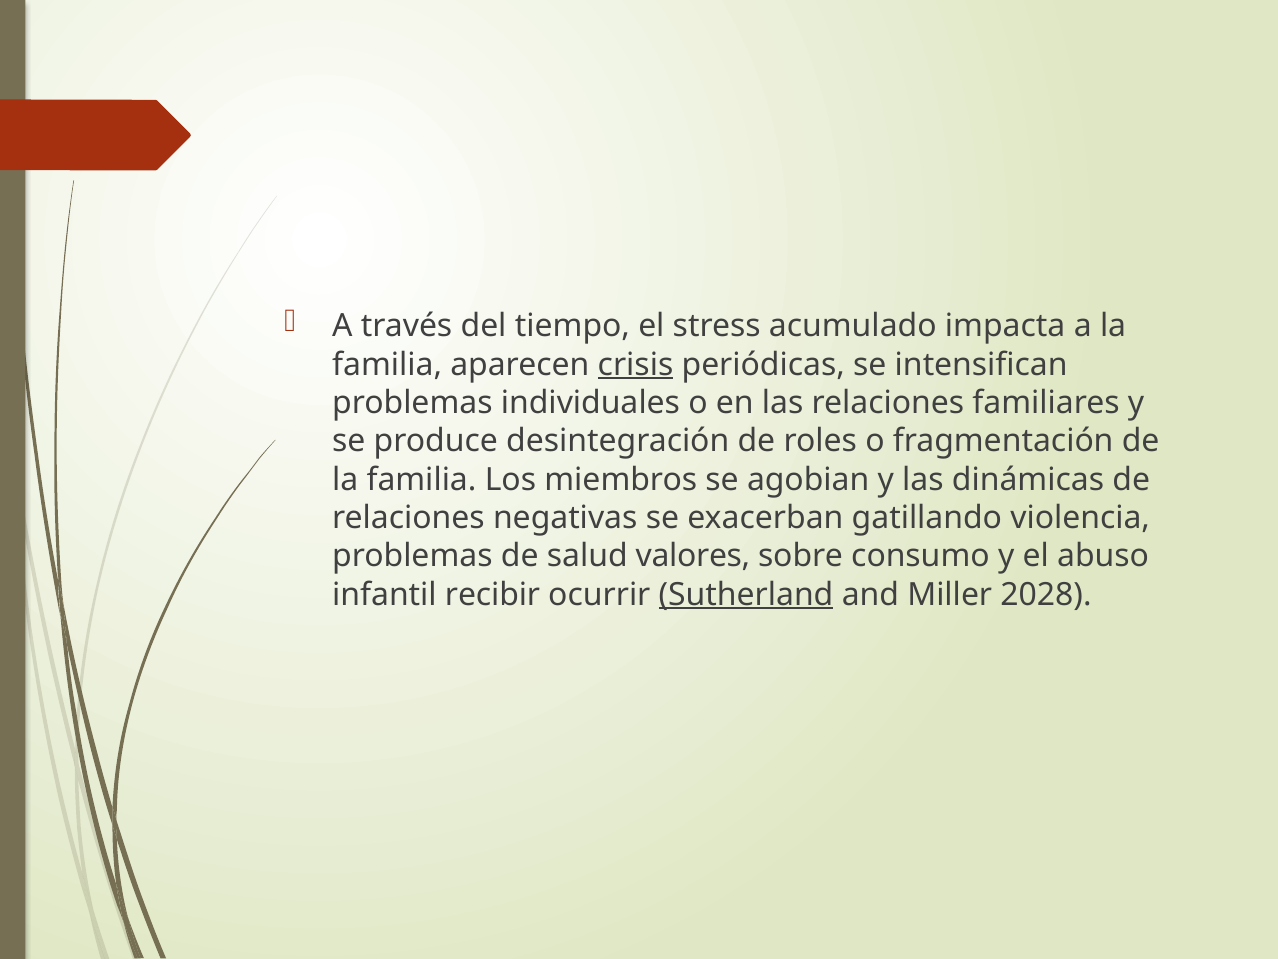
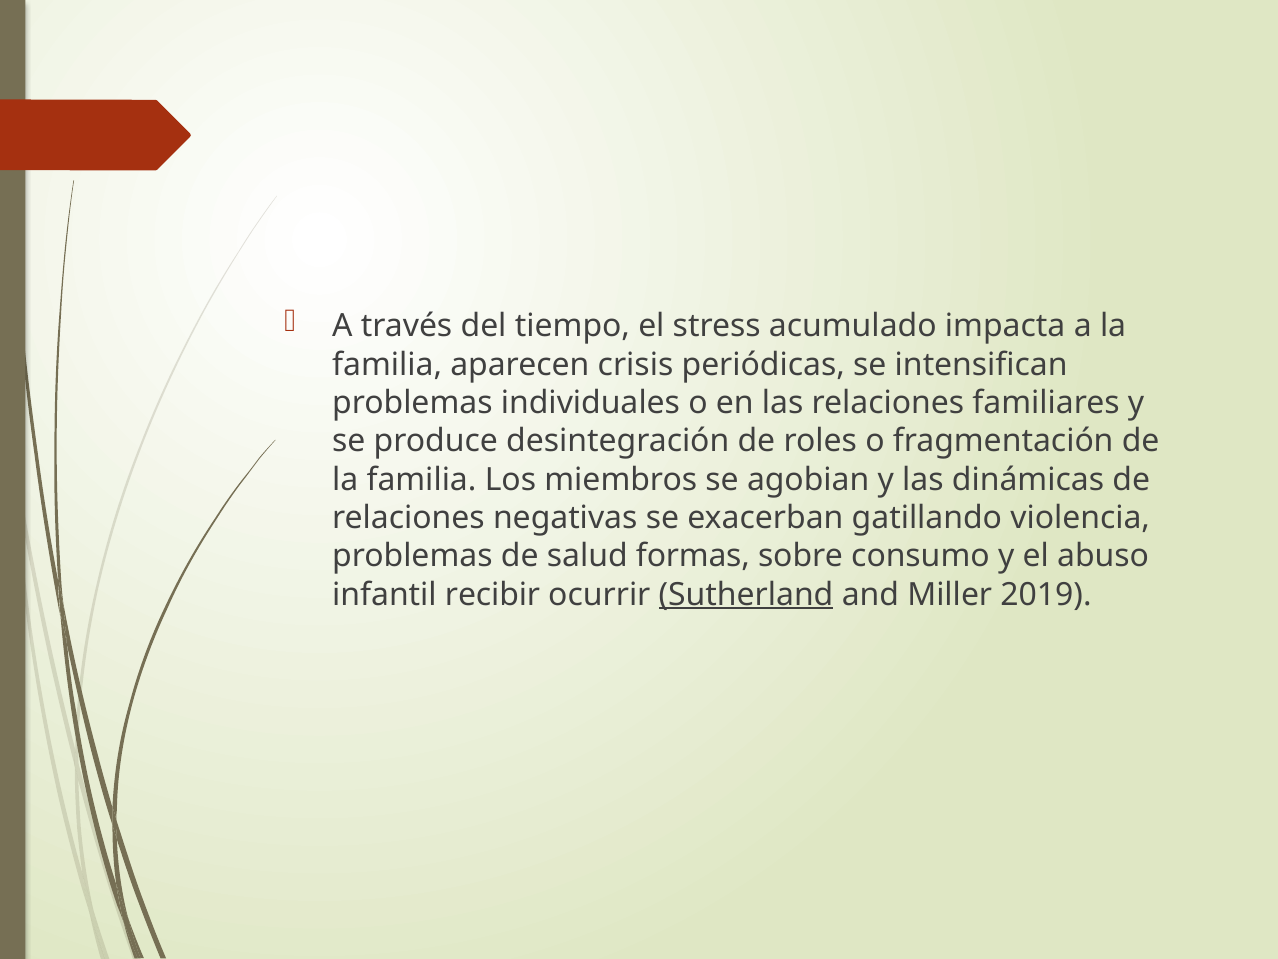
crisis underline: present -> none (636, 364)
valores: valores -> formas (693, 556)
2028: 2028 -> 2019 (1046, 594)
